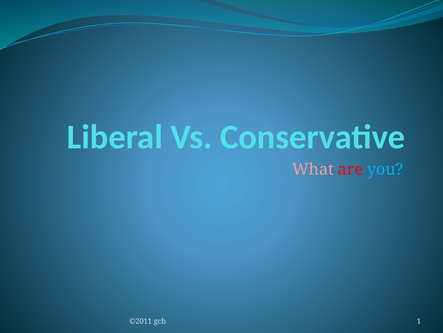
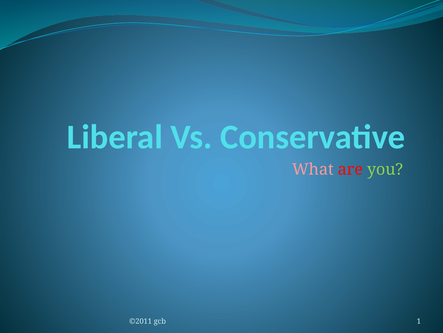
you colour: light blue -> light green (385, 169)
